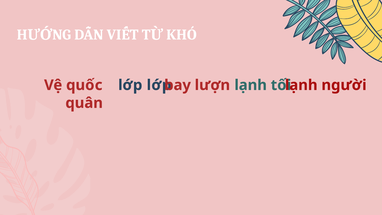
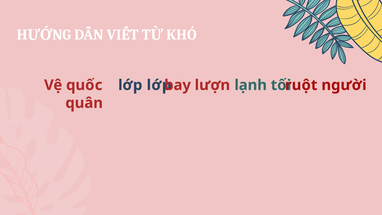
lạnh: lạnh -> ruột (301, 85)
